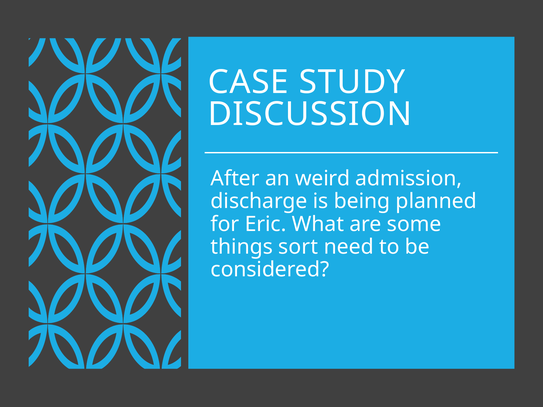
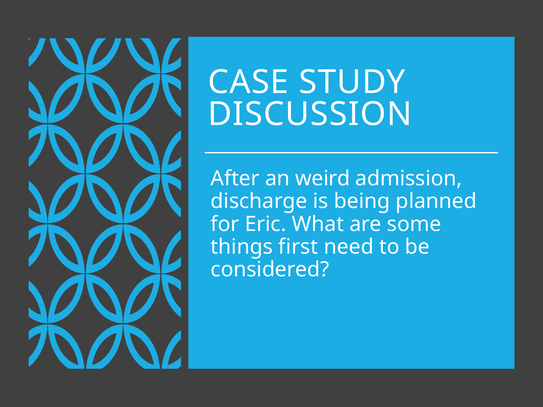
sort: sort -> first (298, 247)
